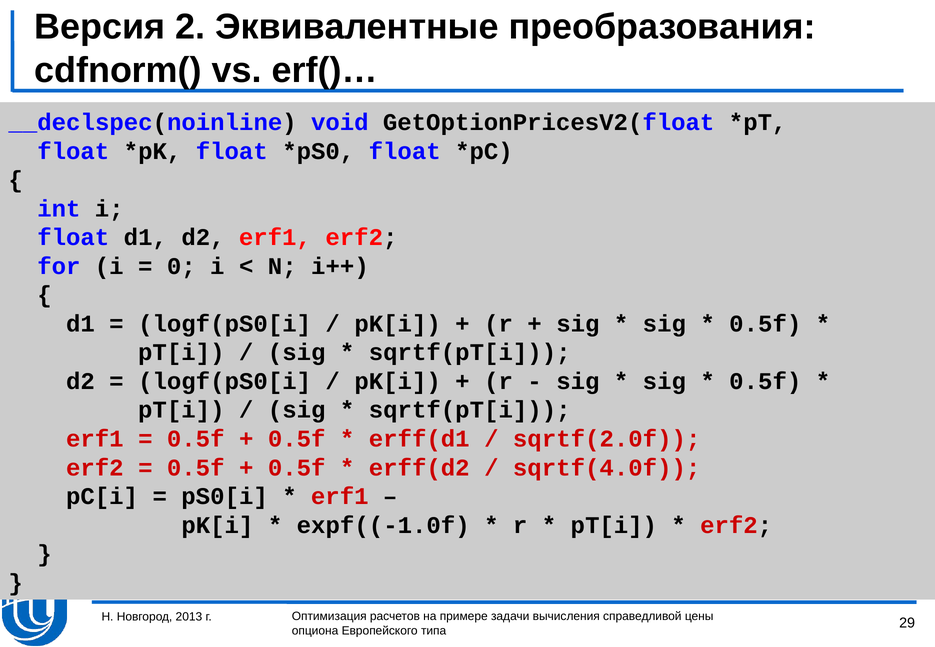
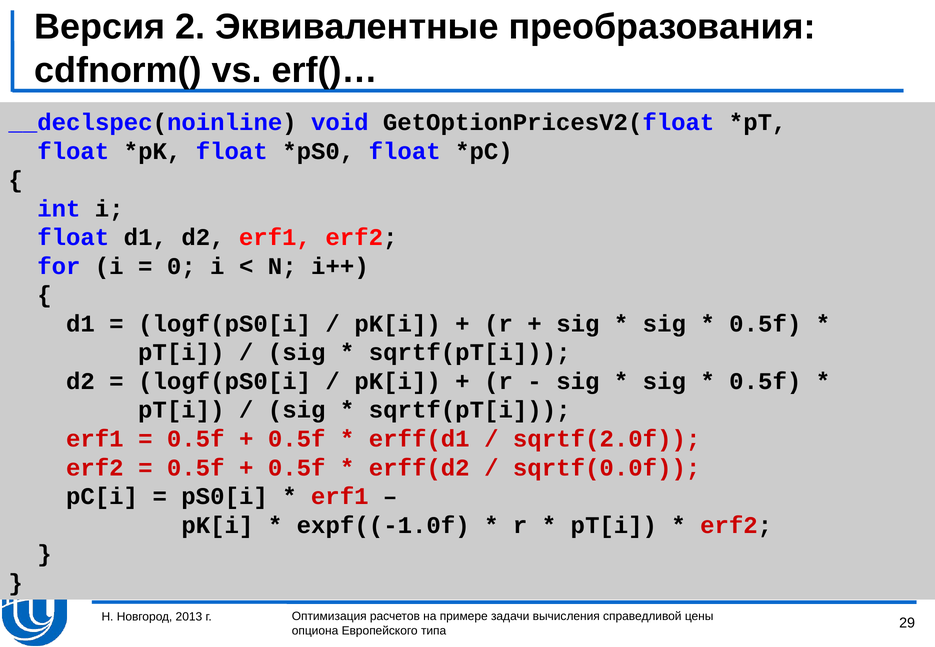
sqrtf(4.0f: sqrtf(4.0f -> sqrtf(0.0f (607, 468)
